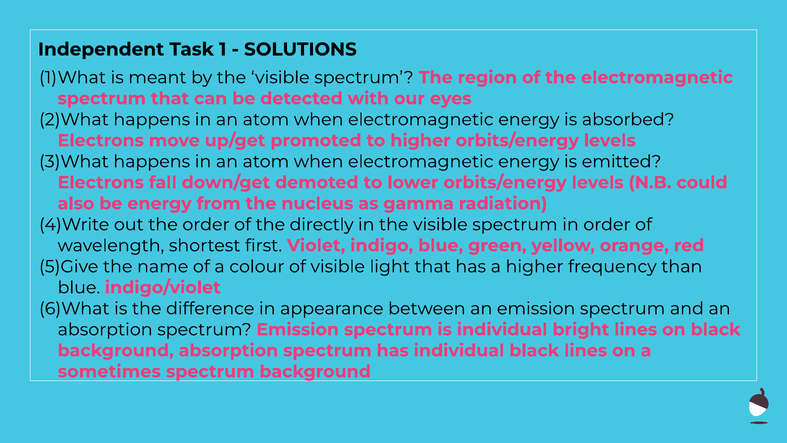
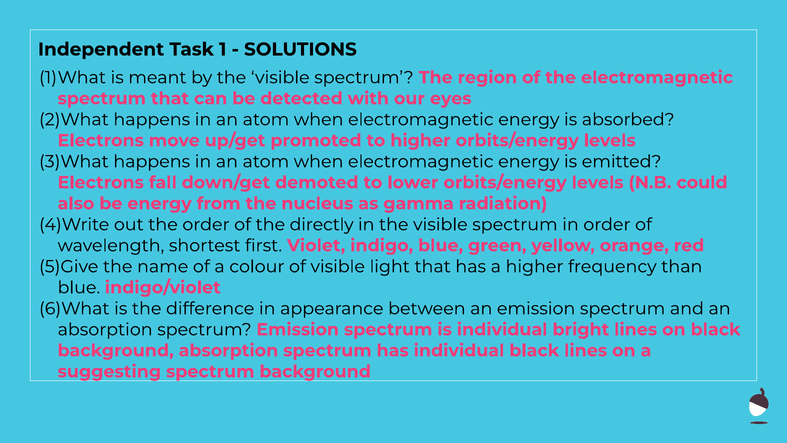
sometimes: sometimes -> suggesting (109, 371)
